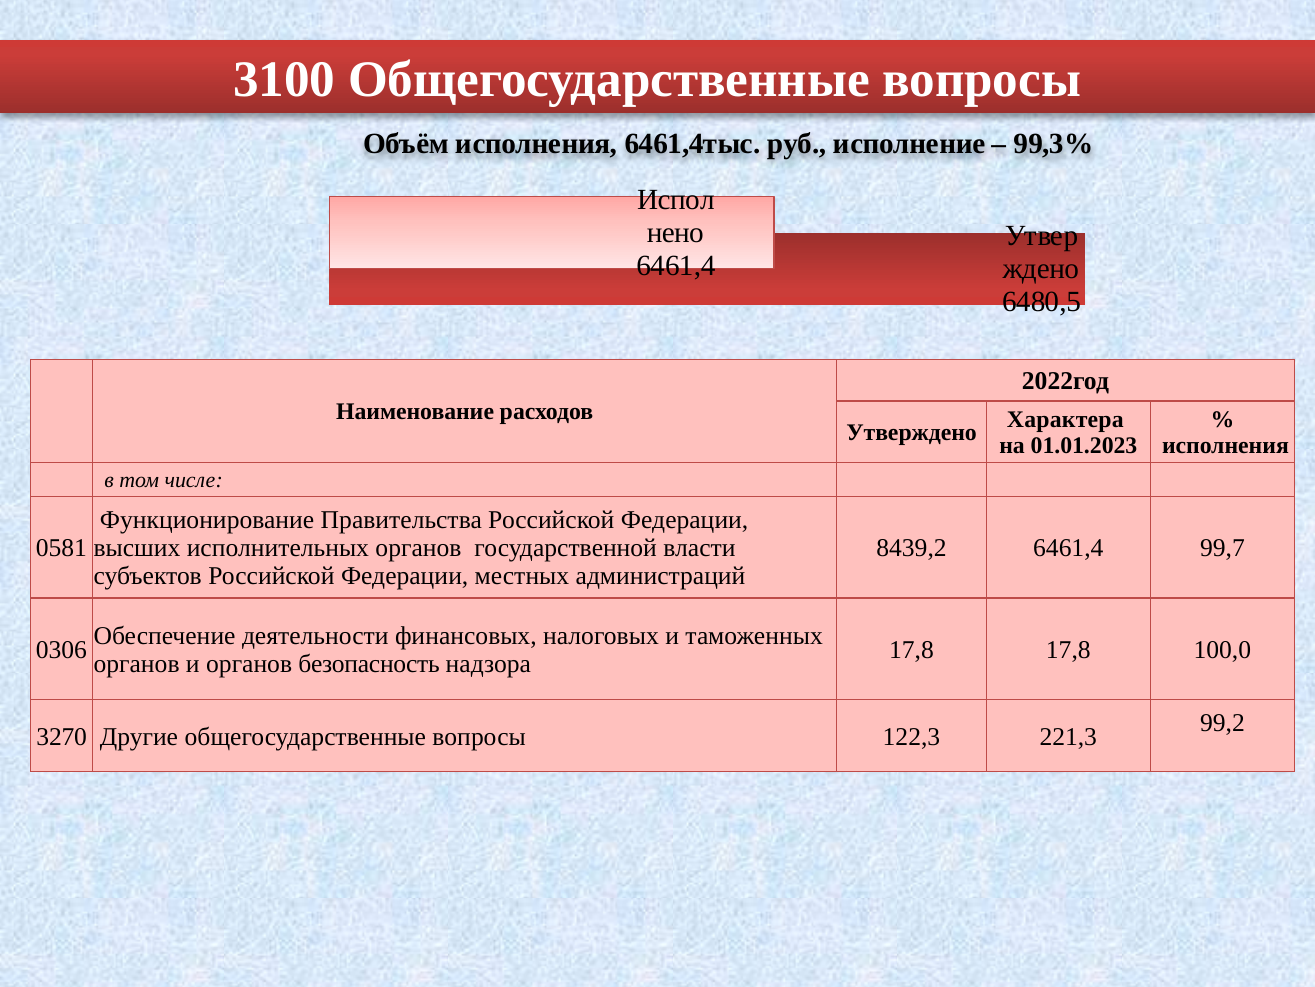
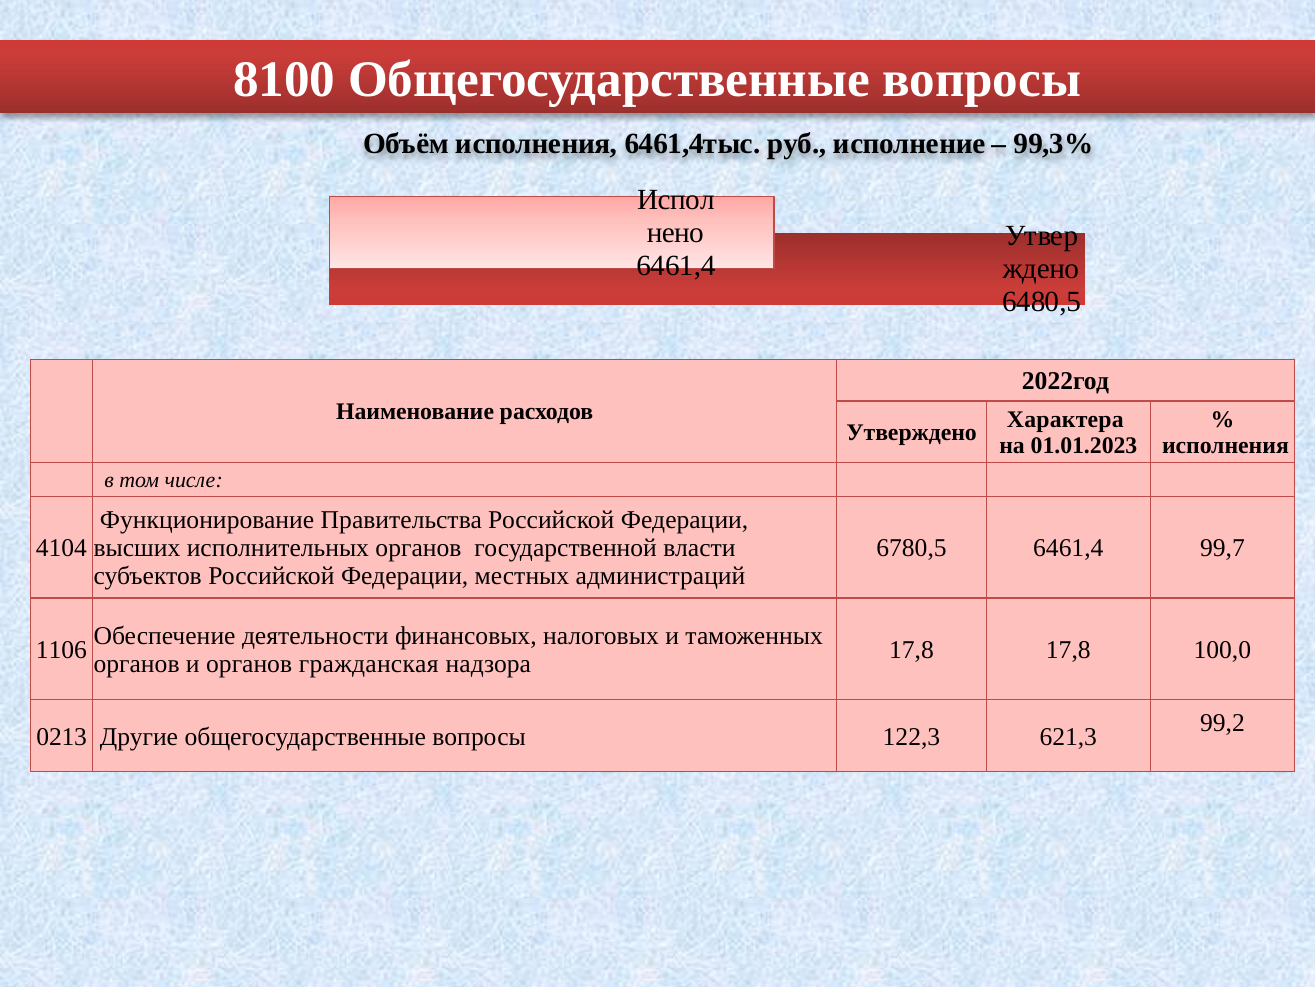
3100: 3100 -> 8100 (284, 80)
0581: 0581 -> 4104 (61, 548)
8439,2: 8439,2 -> 6780,5 (912, 548)
0306: 0306 -> 1106 (61, 649)
безопасность: безопасность -> гражданская (369, 663)
3270: 3270 -> 0213 (62, 736)
221,3: 221,3 -> 621,3 (1068, 736)
